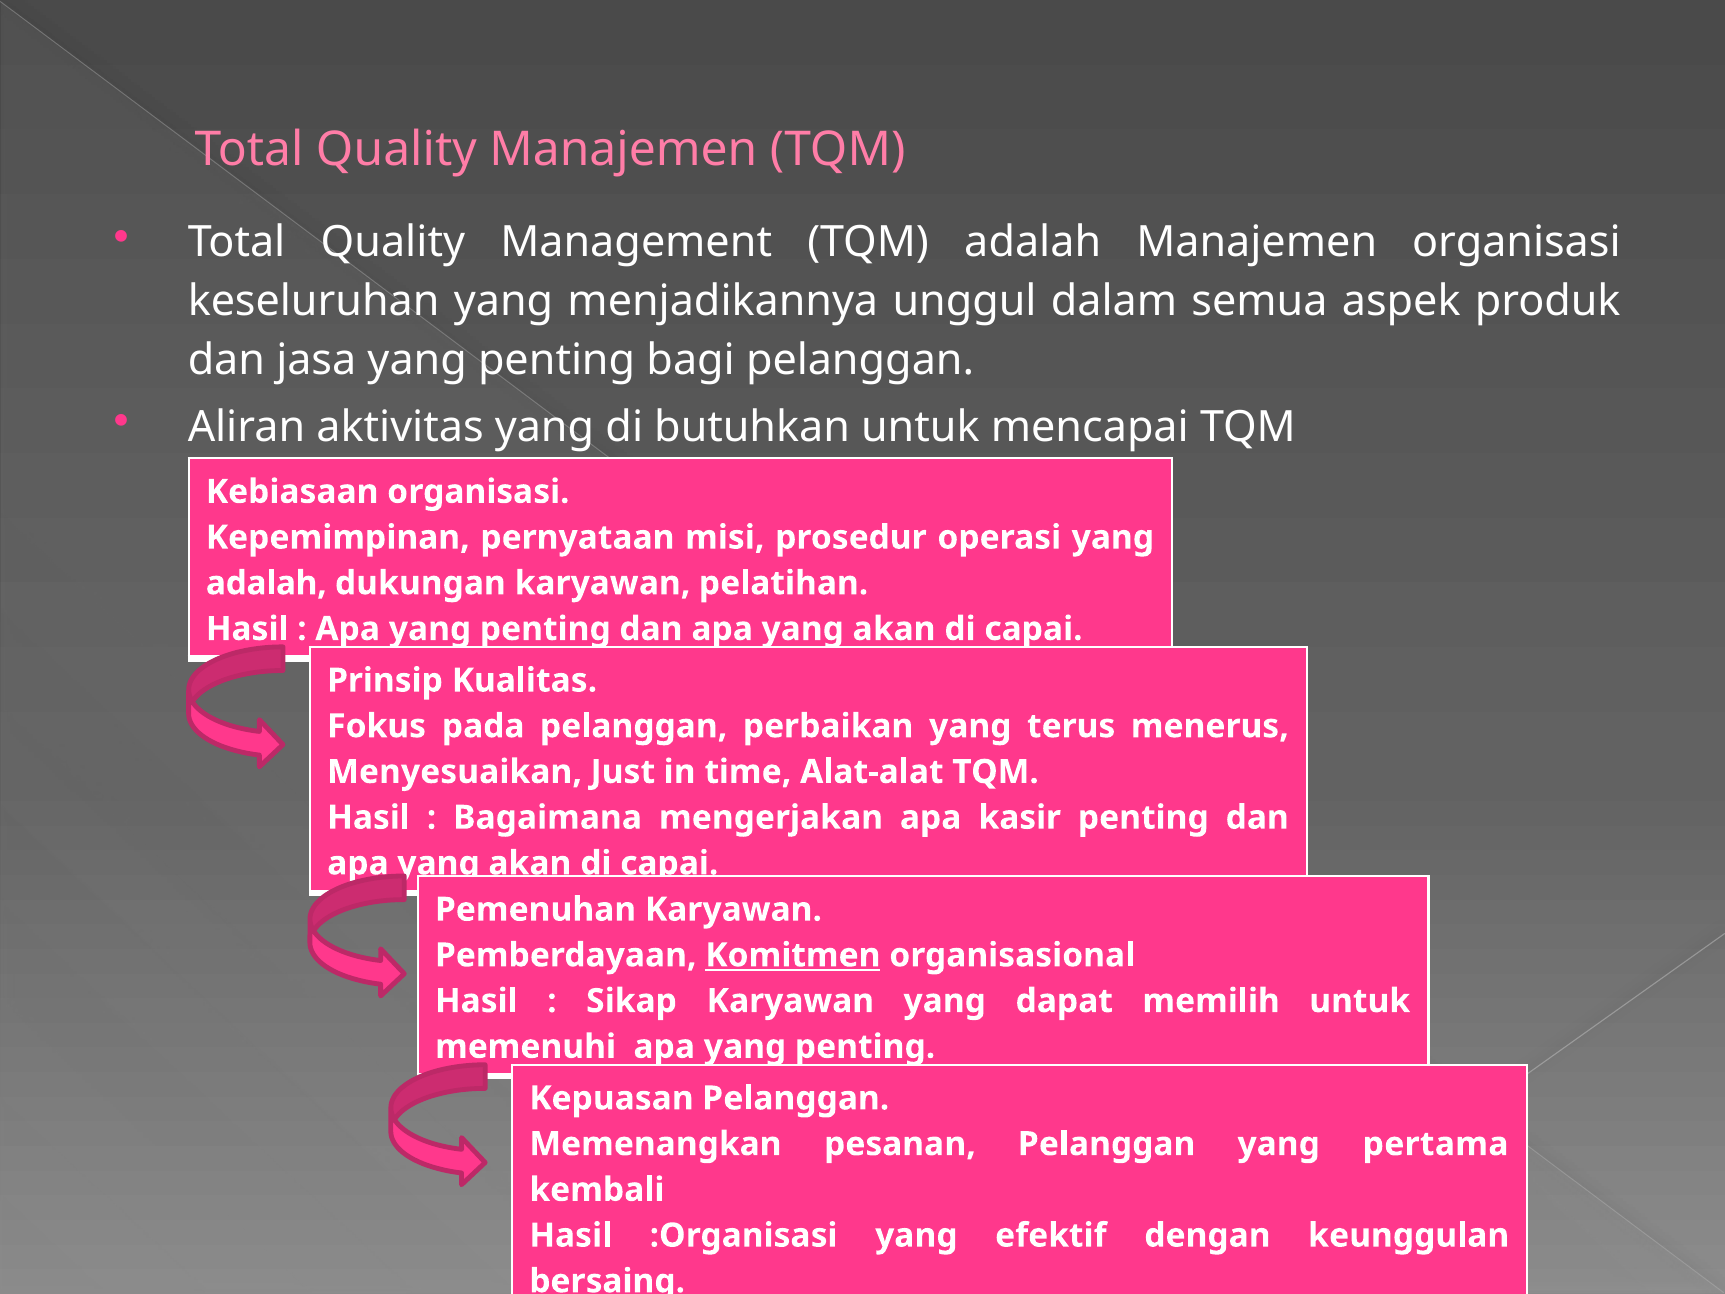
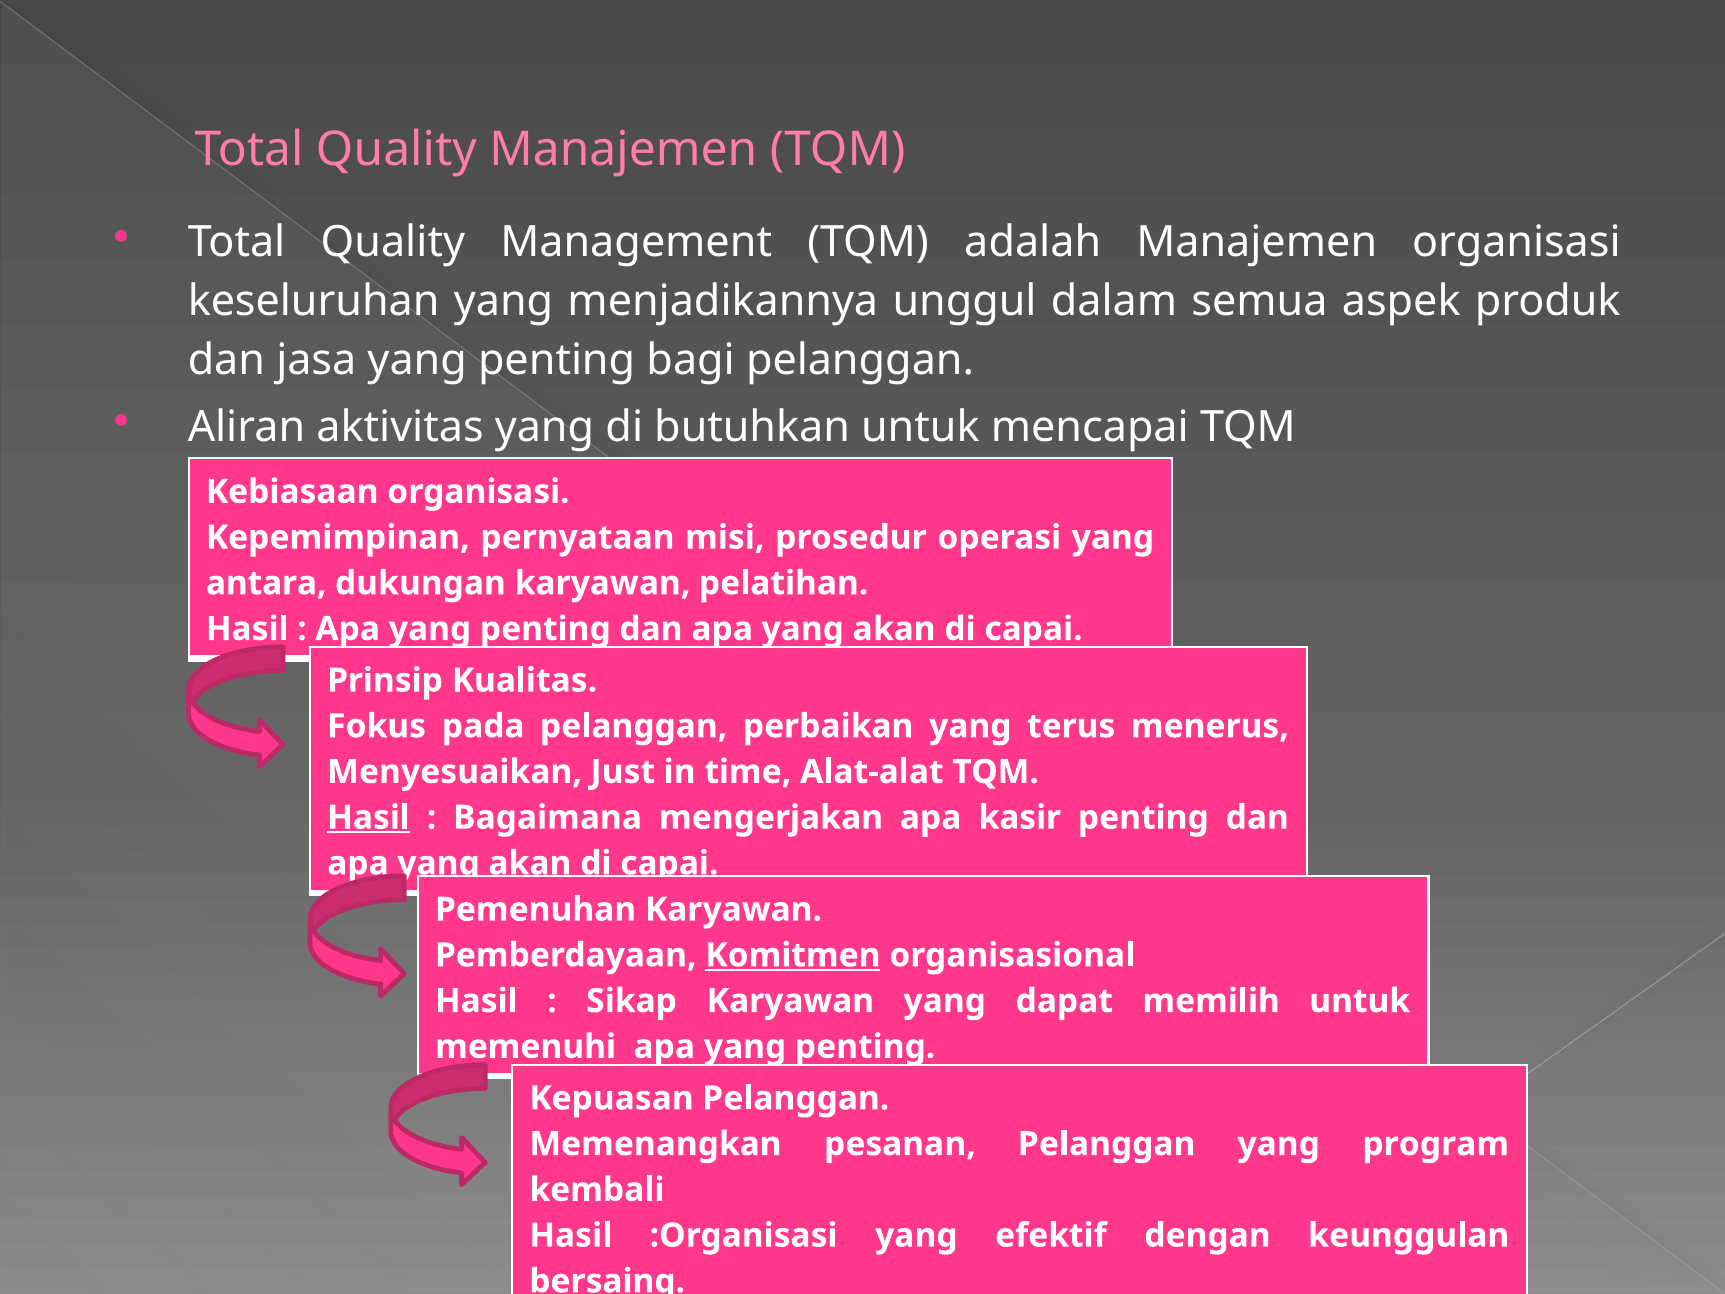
adalah: adalah -> antara (266, 583)
Hasil underline: none -> present (369, 817)
pertama: pertama -> program (1436, 1144)
